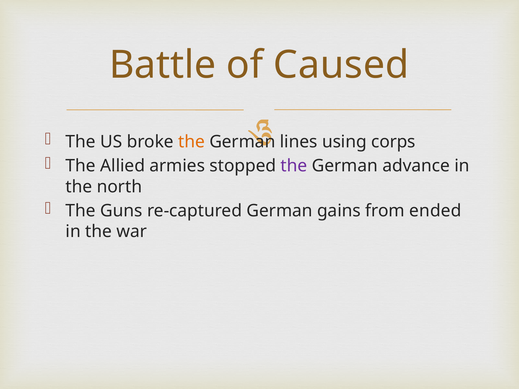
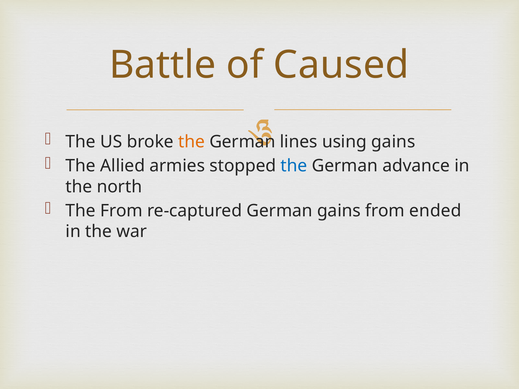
using corps: corps -> gains (393, 142)
the colour: purple -> blue (294, 166)
The Guns: Guns -> From (121, 211)
